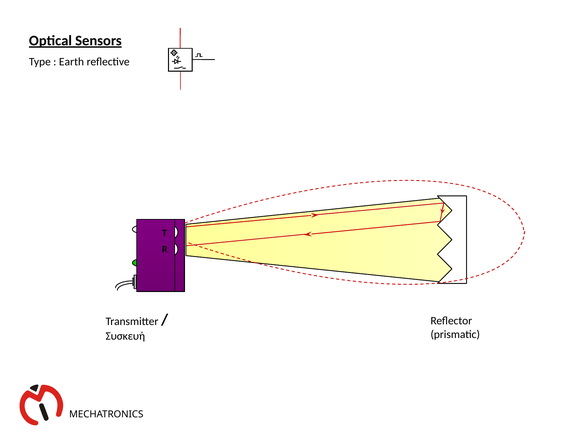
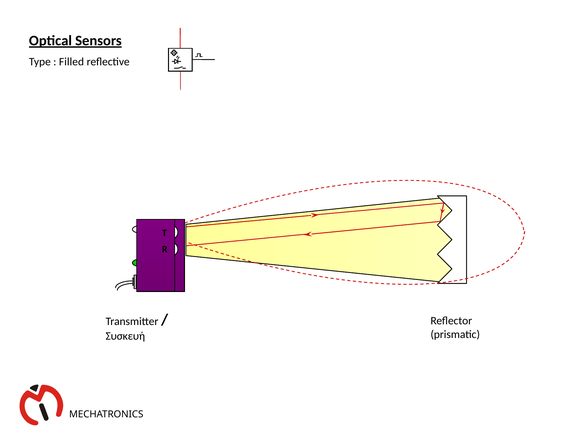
Earth: Earth -> Filled (71, 62)
